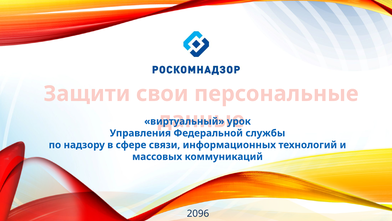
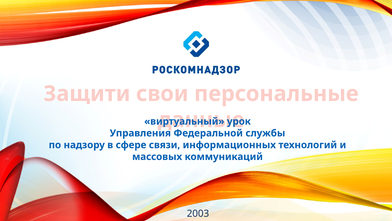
2096: 2096 -> 2003 (198, 213)
